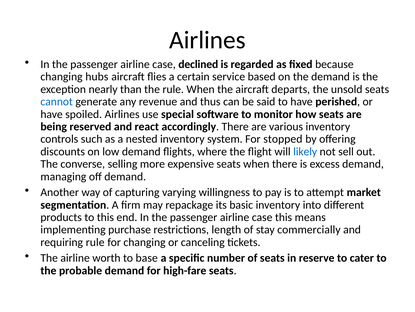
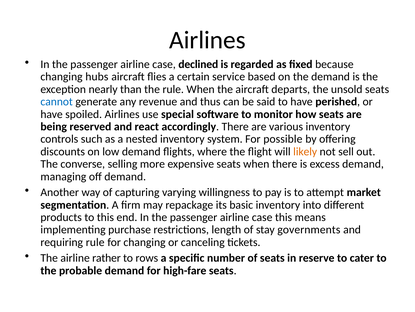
stopped: stopped -> possible (283, 139)
likely colour: blue -> orange (305, 151)
commercially: commercially -> governments (309, 229)
worth: worth -> rather (106, 257)
base: base -> rows (147, 257)
